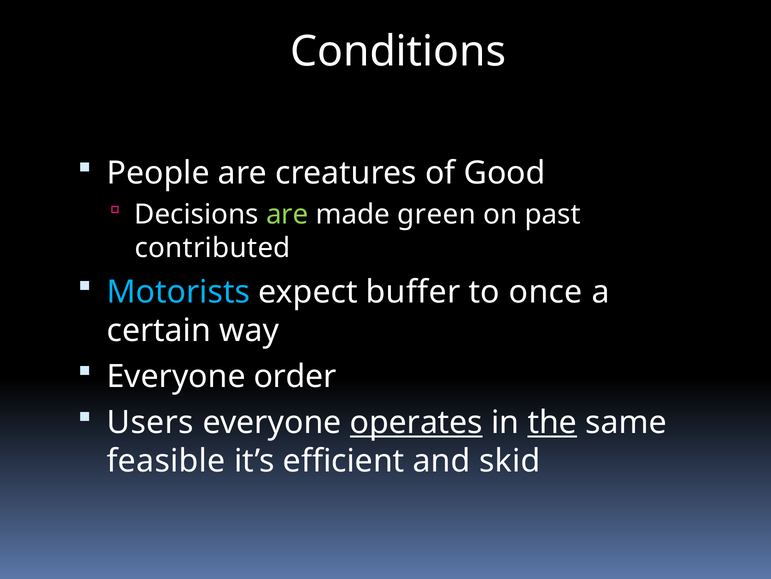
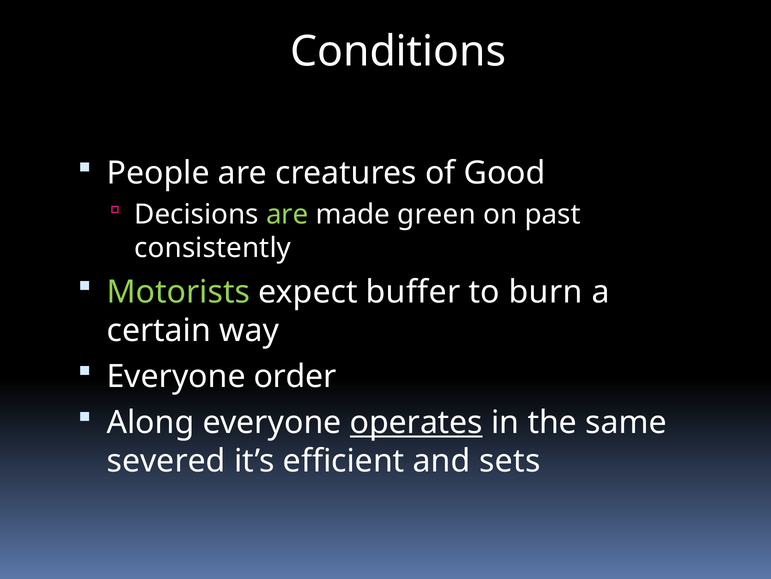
contributed: contributed -> consistently (213, 248)
Motorists colour: light blue -> light green (178, 292)
once: once -> burn (546, 292)
Users: Users -> Along (150, 422)
the underline: present -> none (552, 422)
feasible: feasible -> severed (166, 461)
skid: skid -> sets (510, 461)
